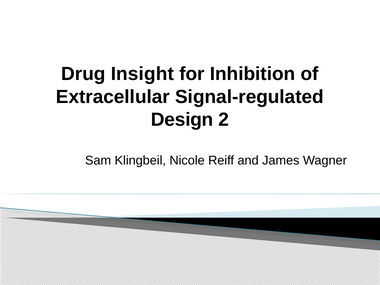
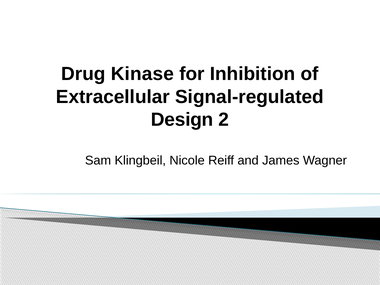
Insight: Insight -> Kinase (142, 74)
